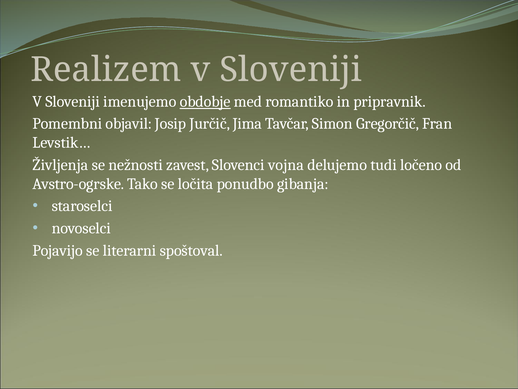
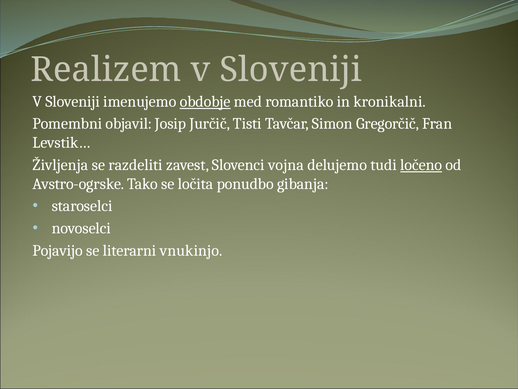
pripravnik: pripravnik -> kronikalni (390, 101)
Jima: Jima -> Tisti (247, 124)
nežnosti: nežnosti -> razdeliti (136, 165)
ločeno underline: none -> present (421, 165)
spoštoval: spoštoval -> vnukinjo (191, 250)
